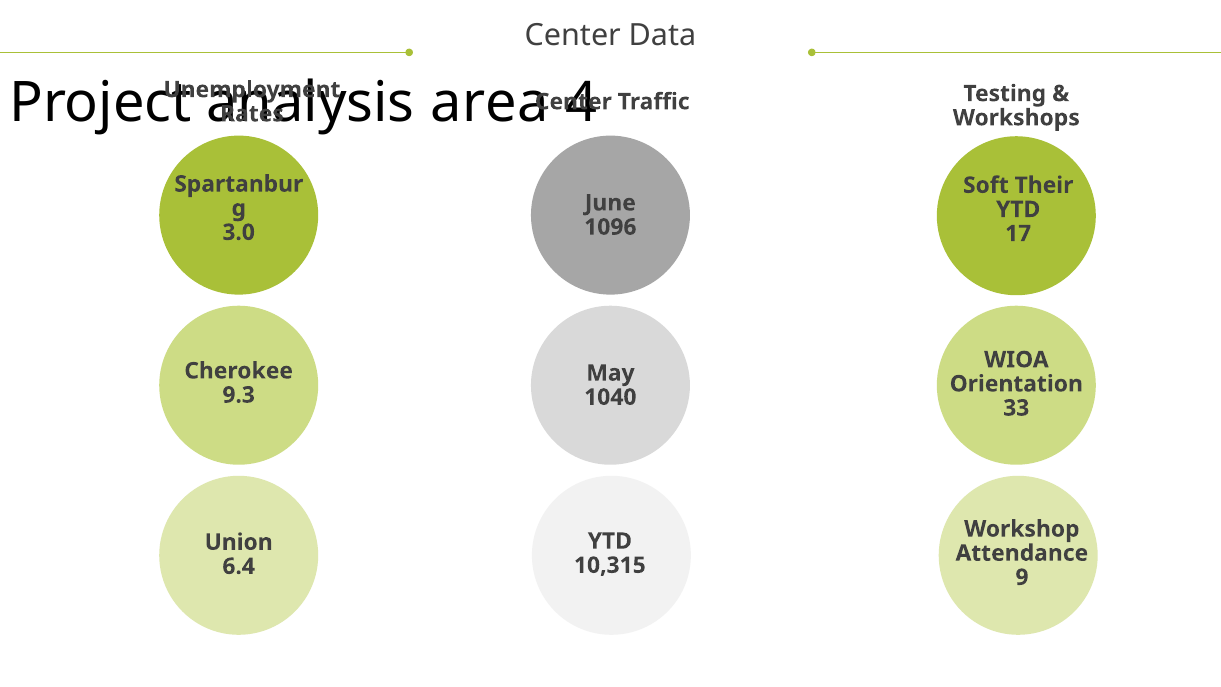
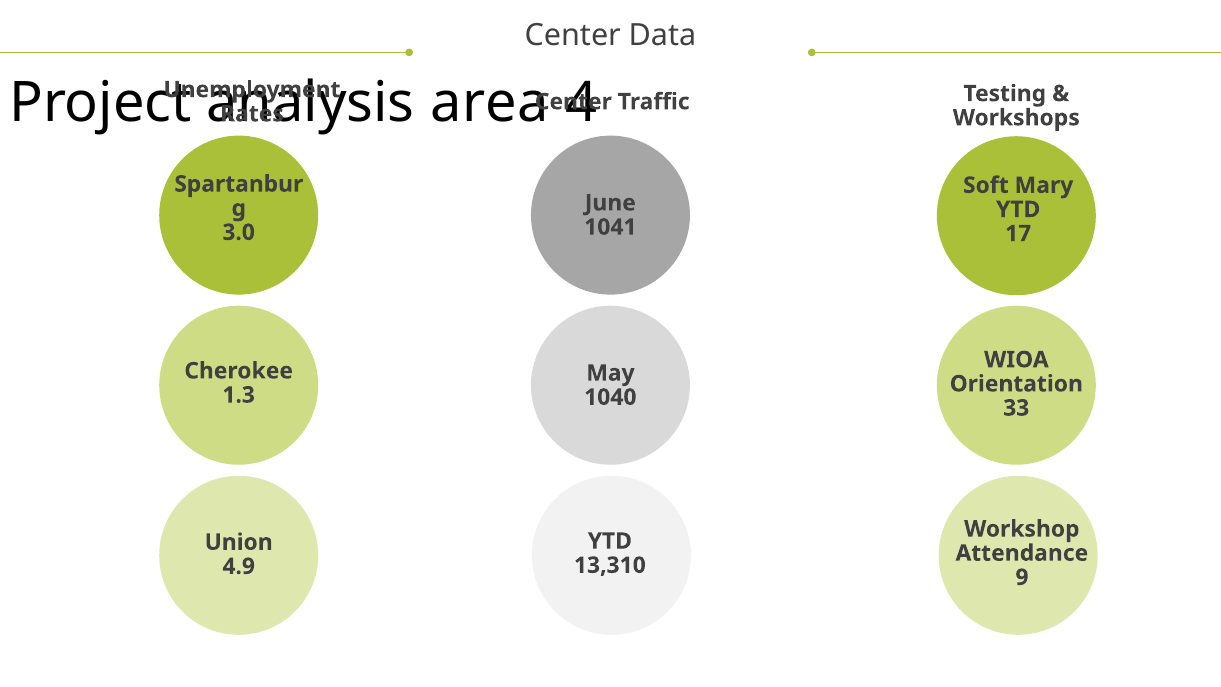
Their: Their -> Mary (1044, 185)
1096: 1096 -> 1041 (610, 227)
9.3: 9.3 -> 1.3 (239, 395)
10,315: 10,315 -> 13,310 (610, 565)
6.4: 6.4 -> 4.9 (239, 566)
